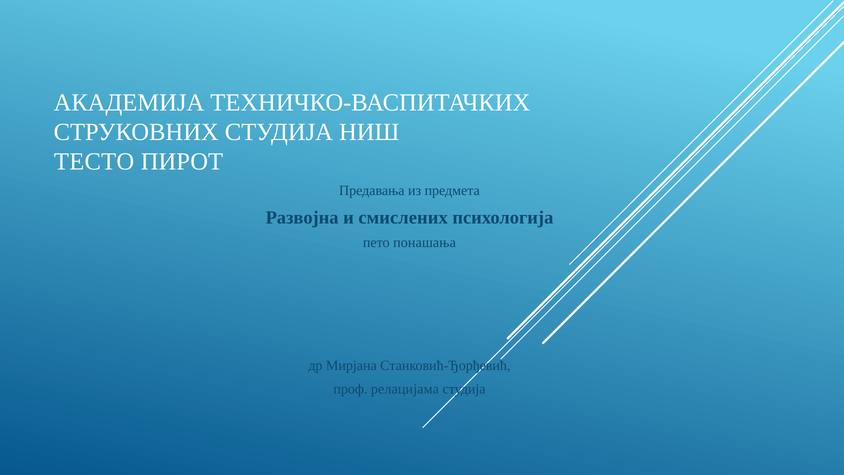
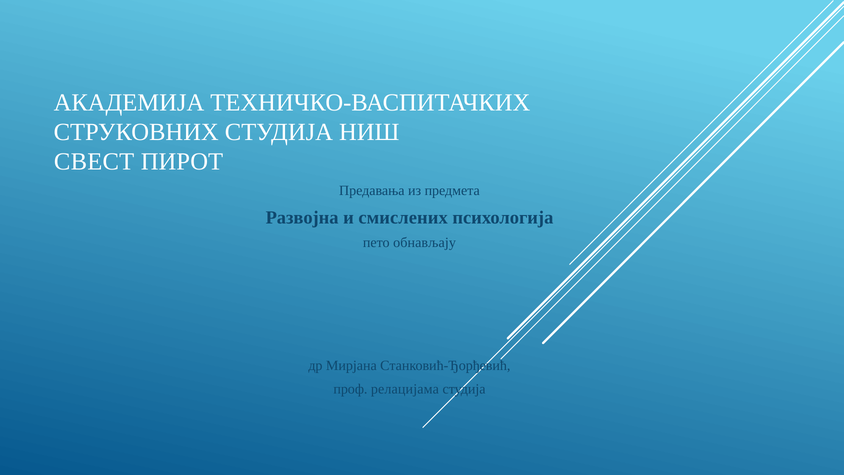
ТЕСТО: ТЕСТО -> СВЕСТ (94, 161)
понашања: понашања -> обнављају (425, 243)
